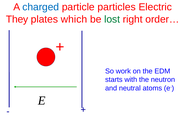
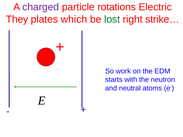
charged colour: blue -> purple (41, 7)
particles: particles -> rotations (117, 7)
order…: order… -> strike… (162, 19)
